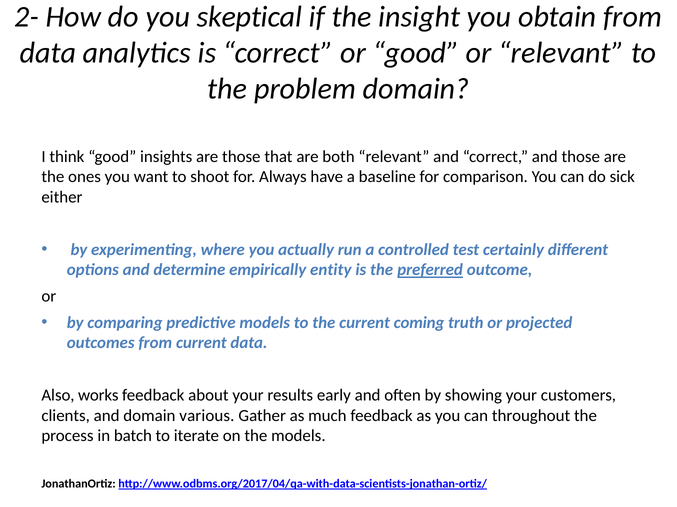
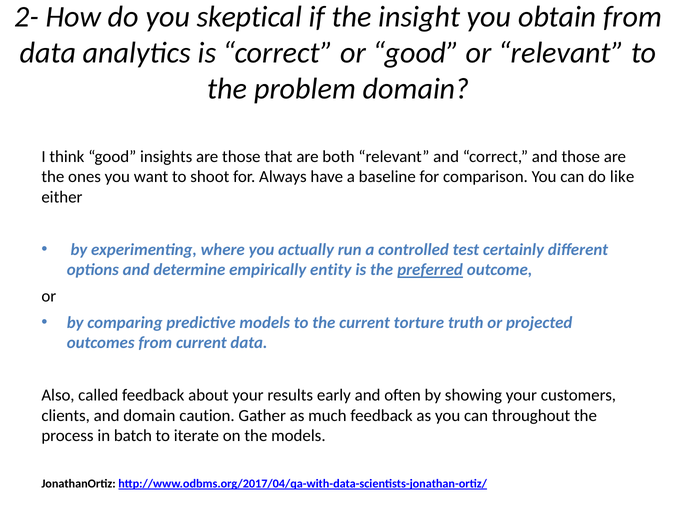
sick: sick -> like (622, 177)
coming: coming -> torture (419, 323)
works: works -> called (98, 396)
various: various -> caution (207, 416)
